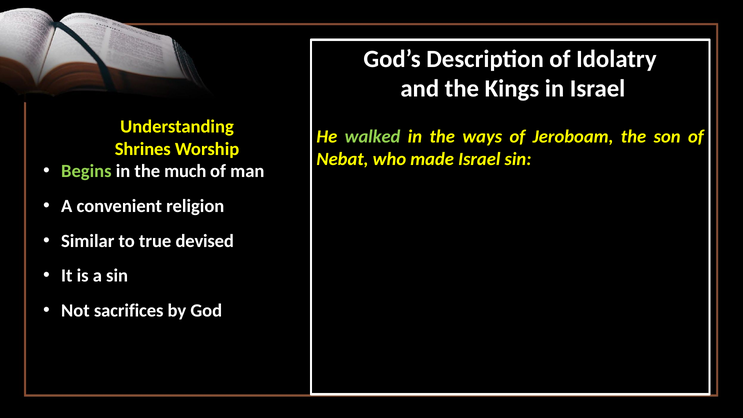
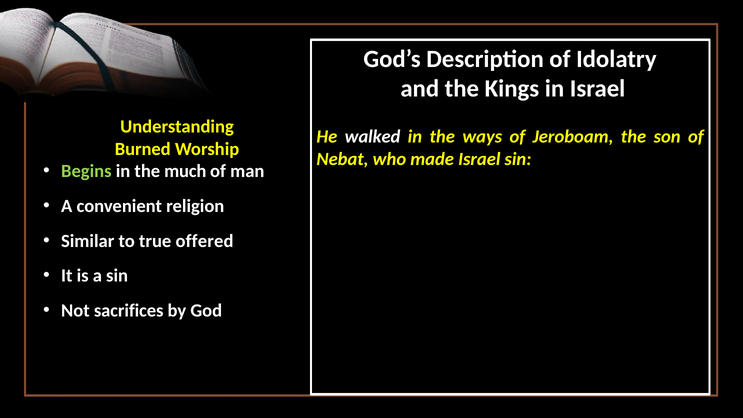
walked colour: light green -> white (373, 137)
Shrines: Shrines -> Burned (143, 149)
devised: devised -> offered (205, 241)
